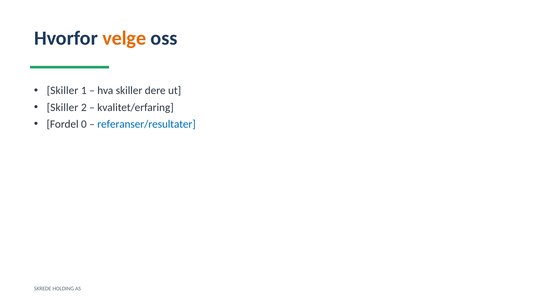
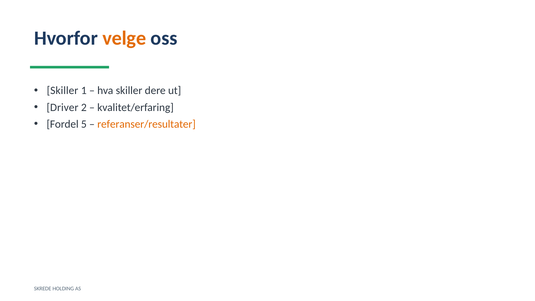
Skiller: Skiller -> Driver (63, 107)
0: 0 -> 5 (84, 124)
referanser/resultater colour: blue -> orange (147, 124)
